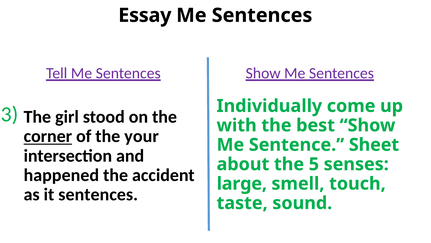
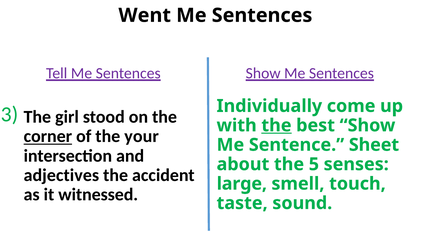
Essay: Essay -> Went (145, 15)
the underline: none -> present (276, 125)
happened: happened -> adjectives (61, 175)
it sentences: sentences -> witnessed (98, 194)
